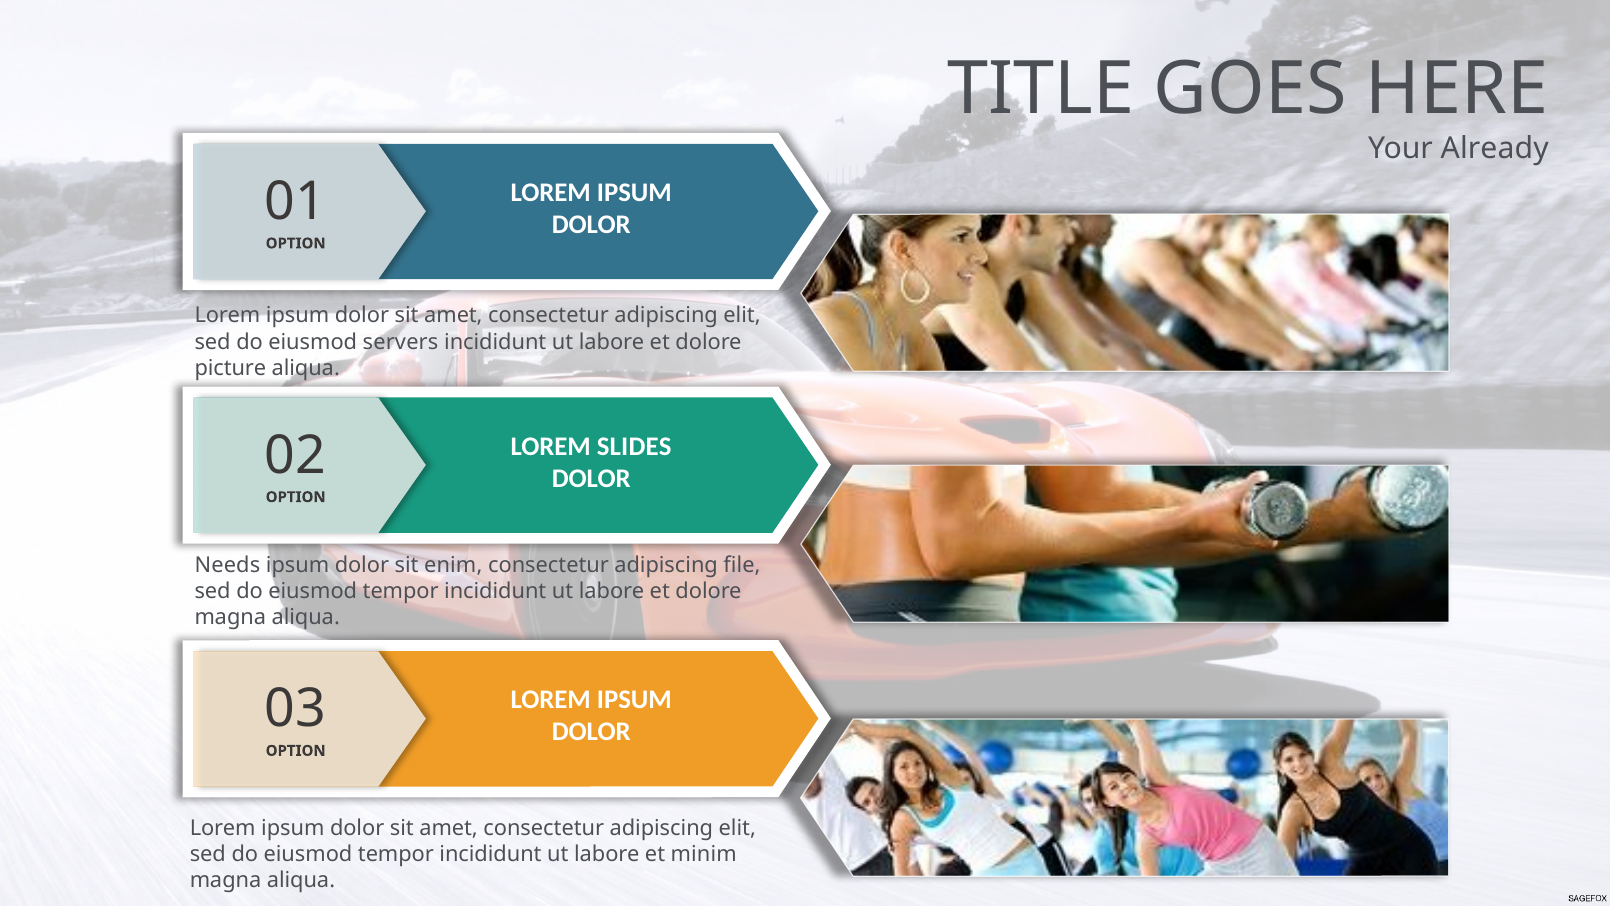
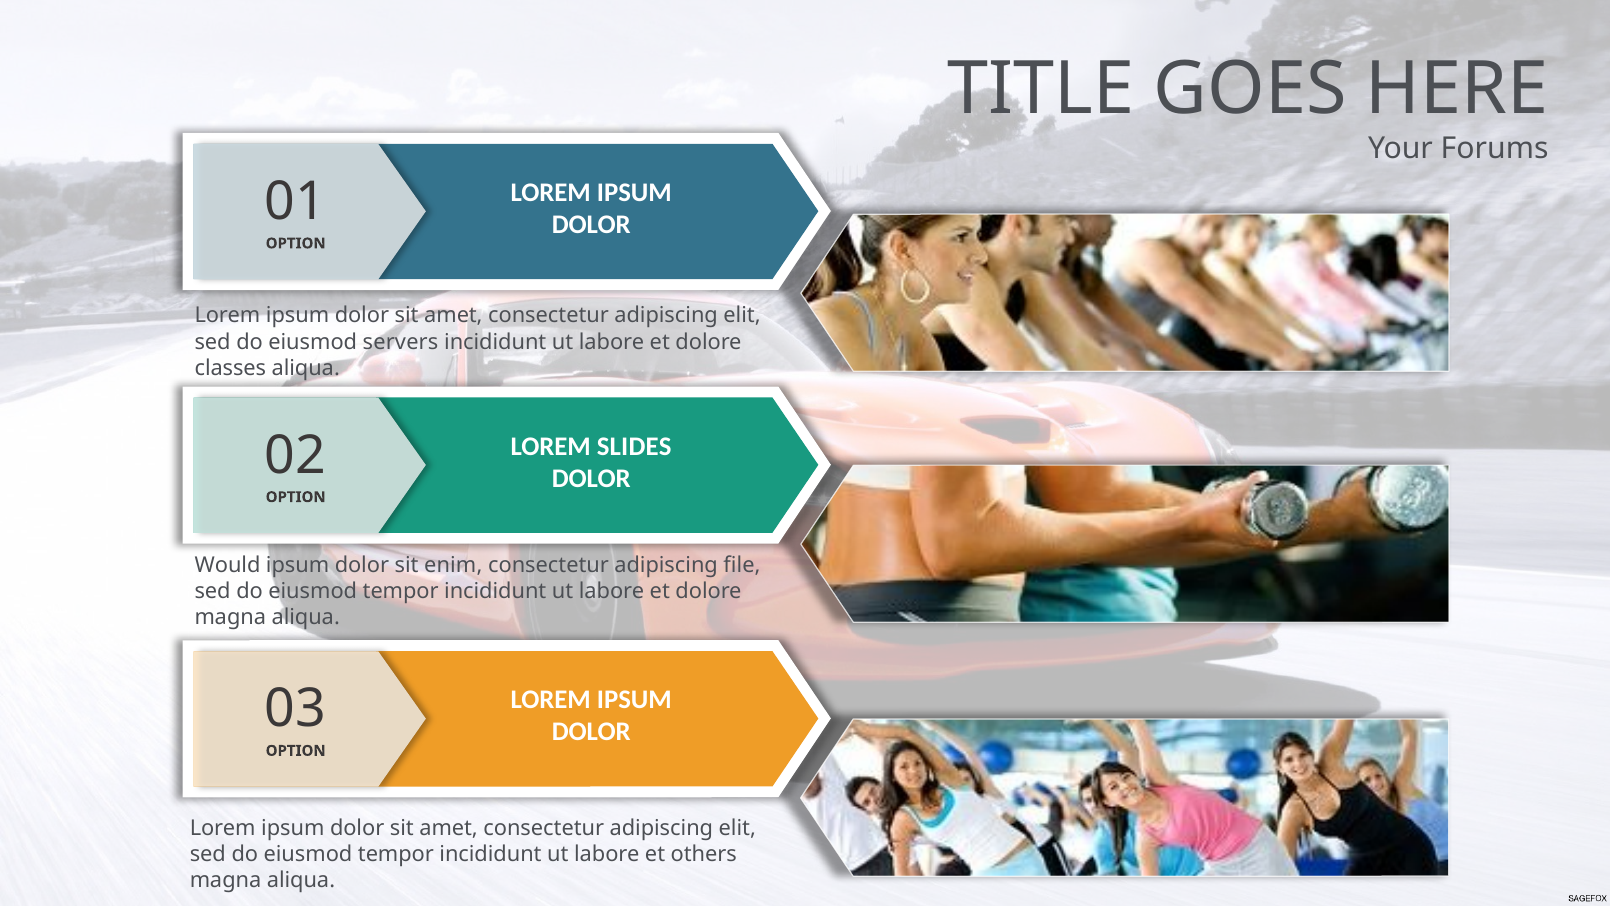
Already: Already -> Forums (1495, 149)
picture: picture -> classes (230, 368)
Needs: Needs -> Would (228, 565)
minim: minim -> others (704, 854)
